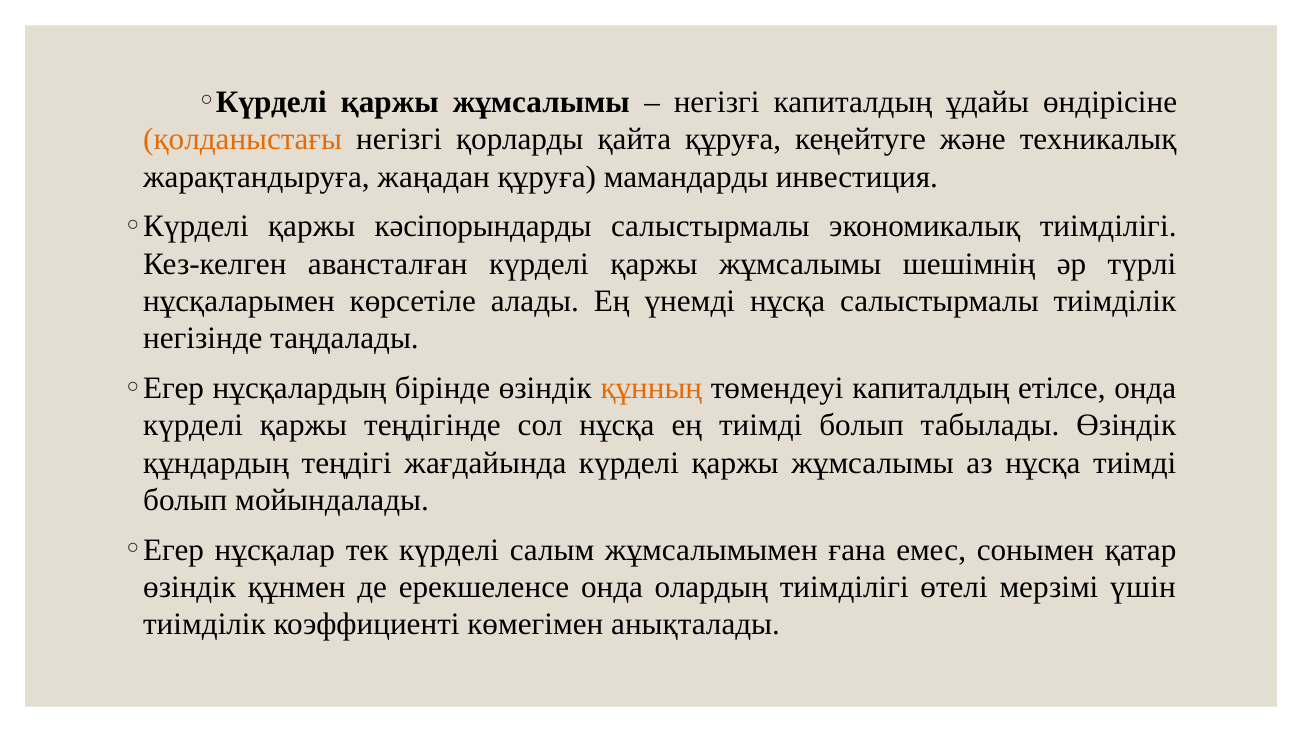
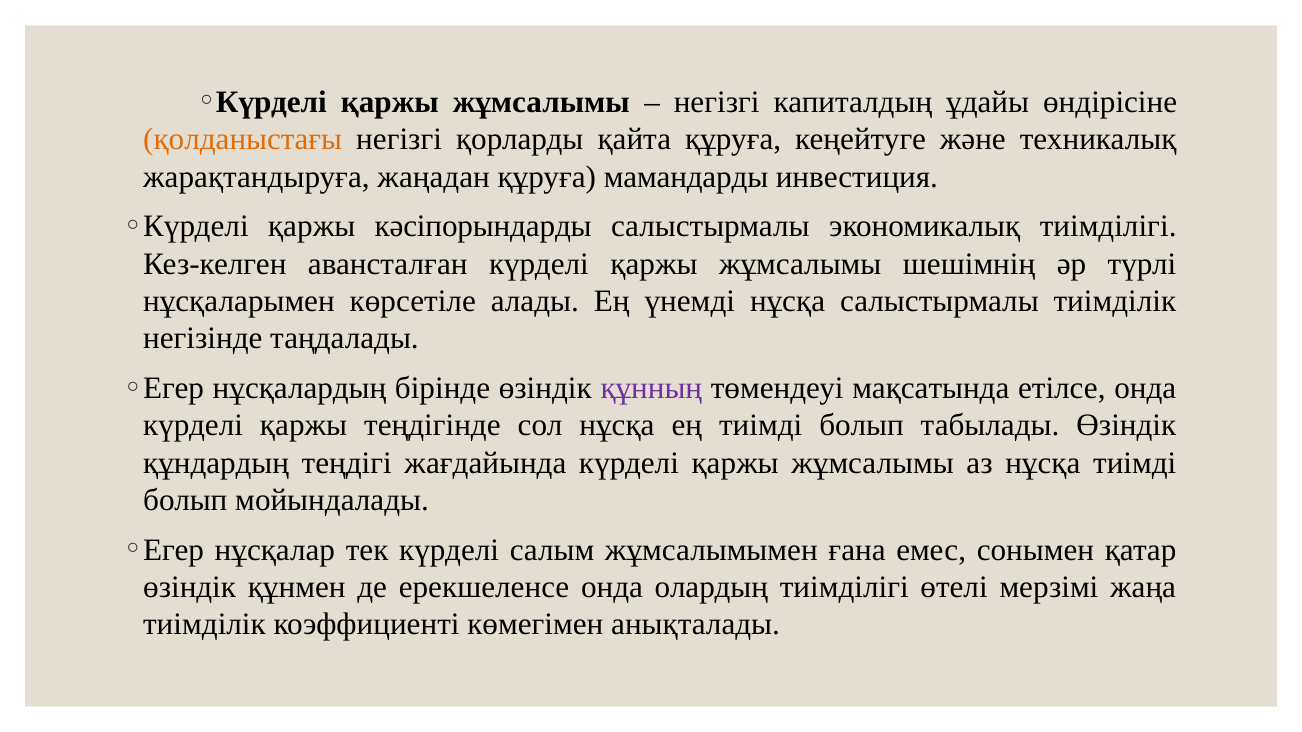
құнның colour: orange -> purple (651, 388)
төмендеуі капиталдың: капиталдың -> мақсатында (931, 388)
үшін: үшін -> жаңа (1143, 588)
